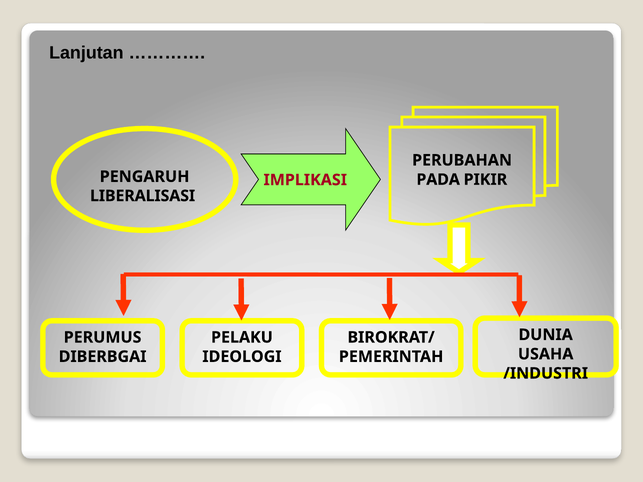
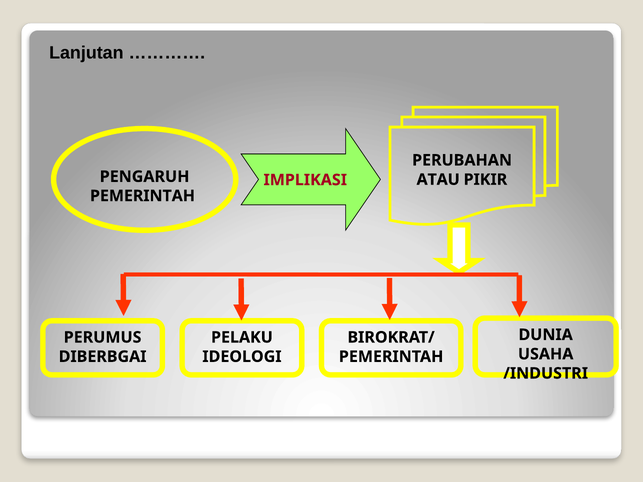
PADA: PADA -> ATAU (438, 180)
LIBERALISASI: LIBERALISASI -> PEMERINTAH (143, 196)
